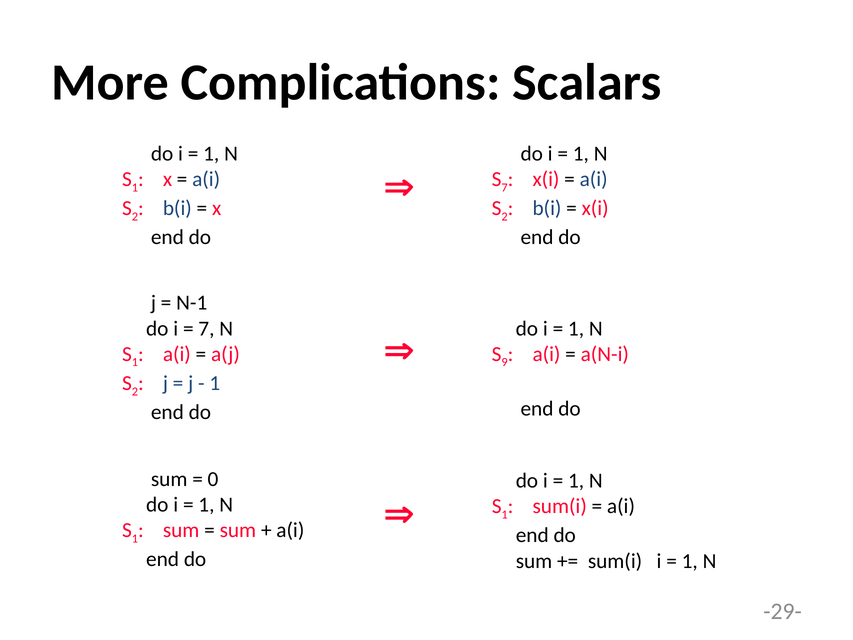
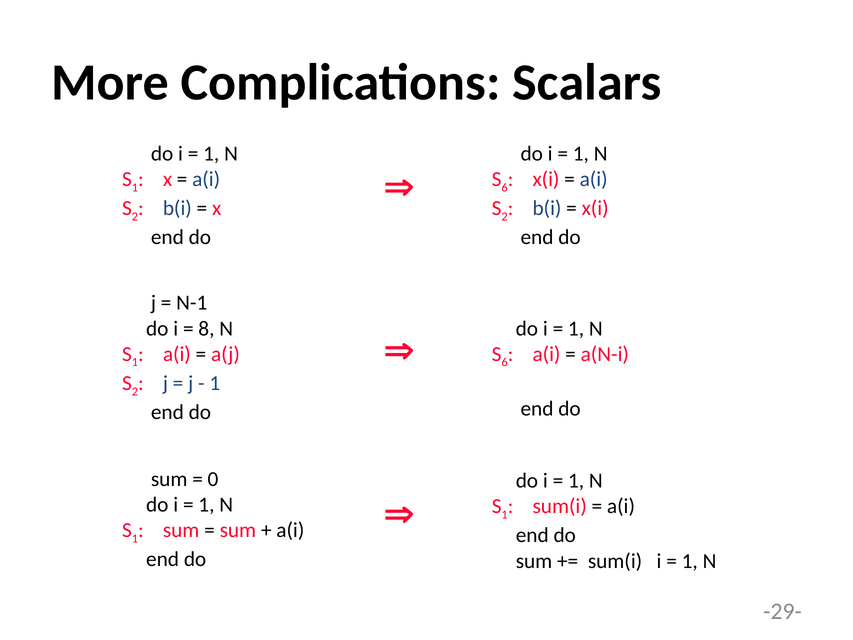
7: 7 -> 6 (505, 187)
7: 7 -> 8 (206, 328)
9: 9 -> 6 (505, 362)
